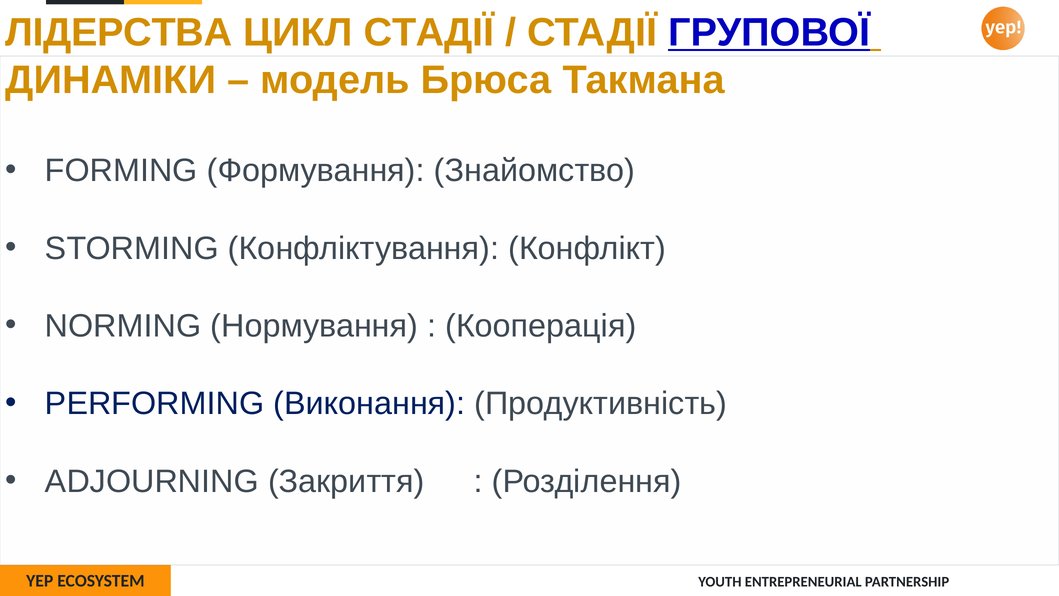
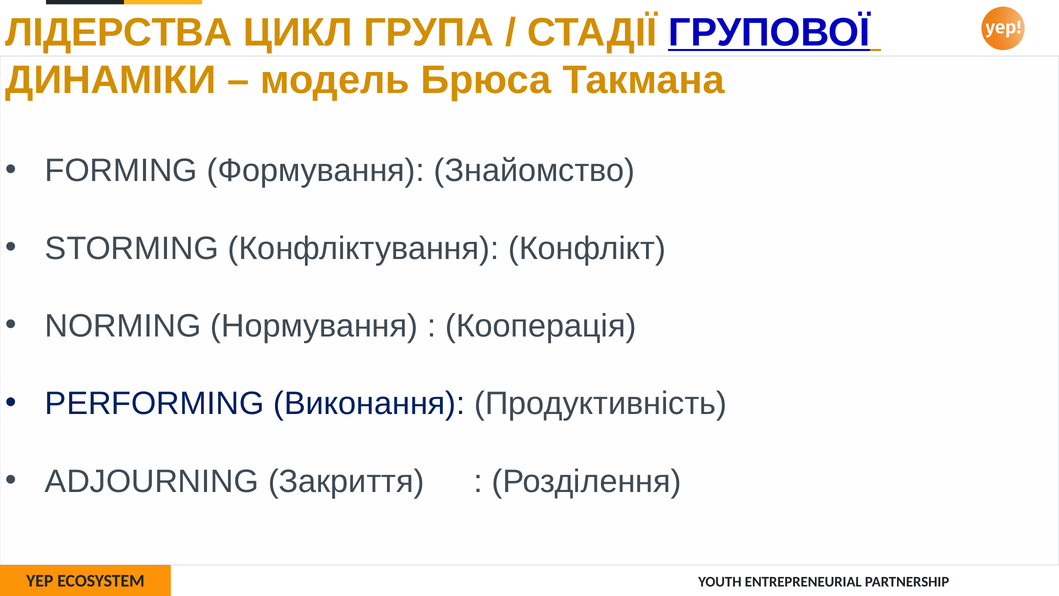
ЦИКЛ СТАДІЇ: СТАДІЇ -> ГРУПА (429, 33)
